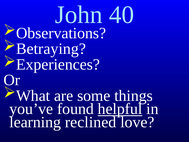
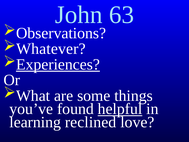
40: 40 -> 63 (121, 15)
Betraying: Betraying -> Whatever (51, 49)
Experiences underline: none -> present (58, 64)
